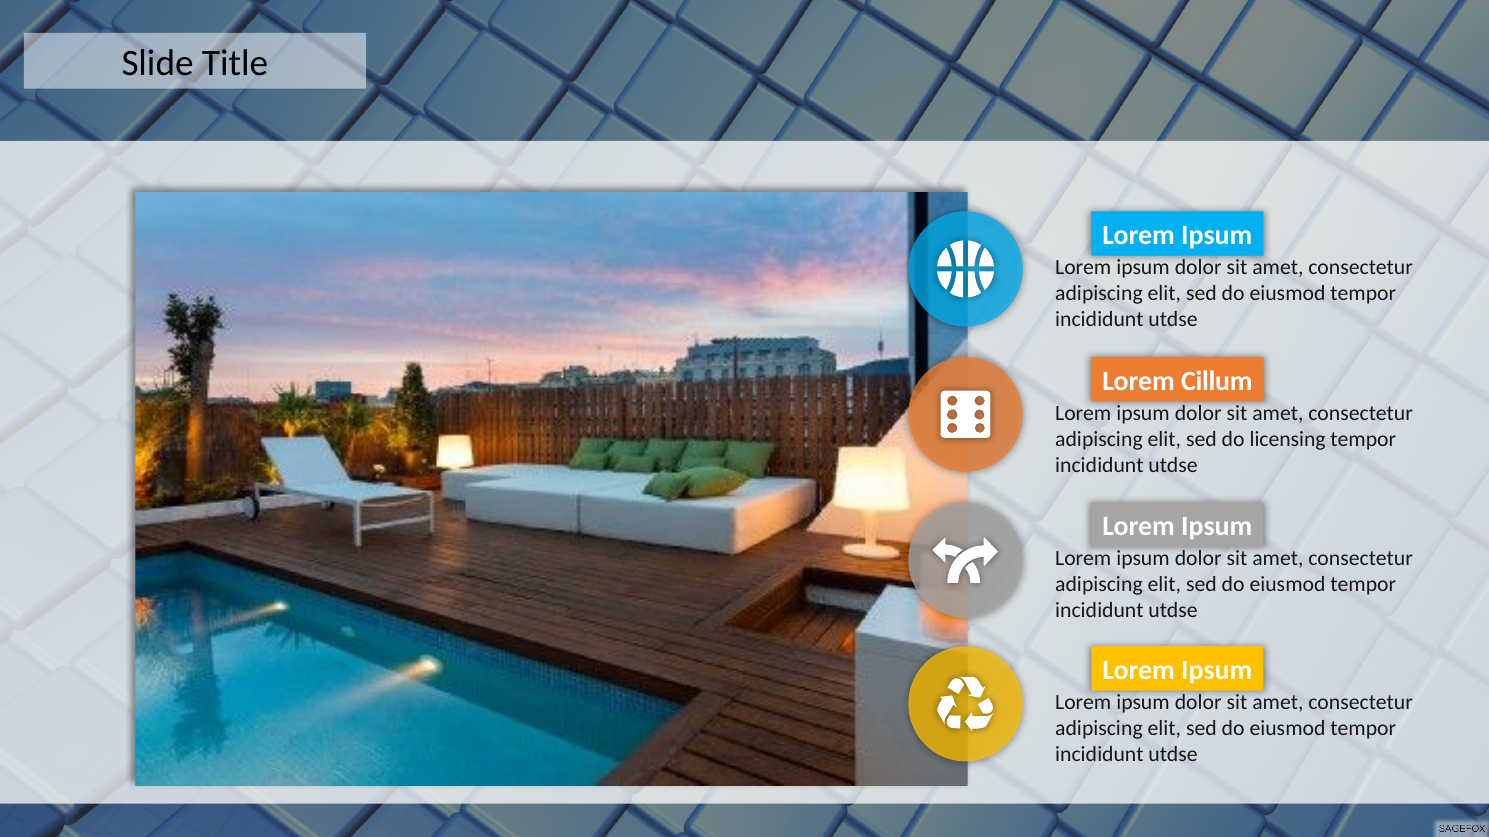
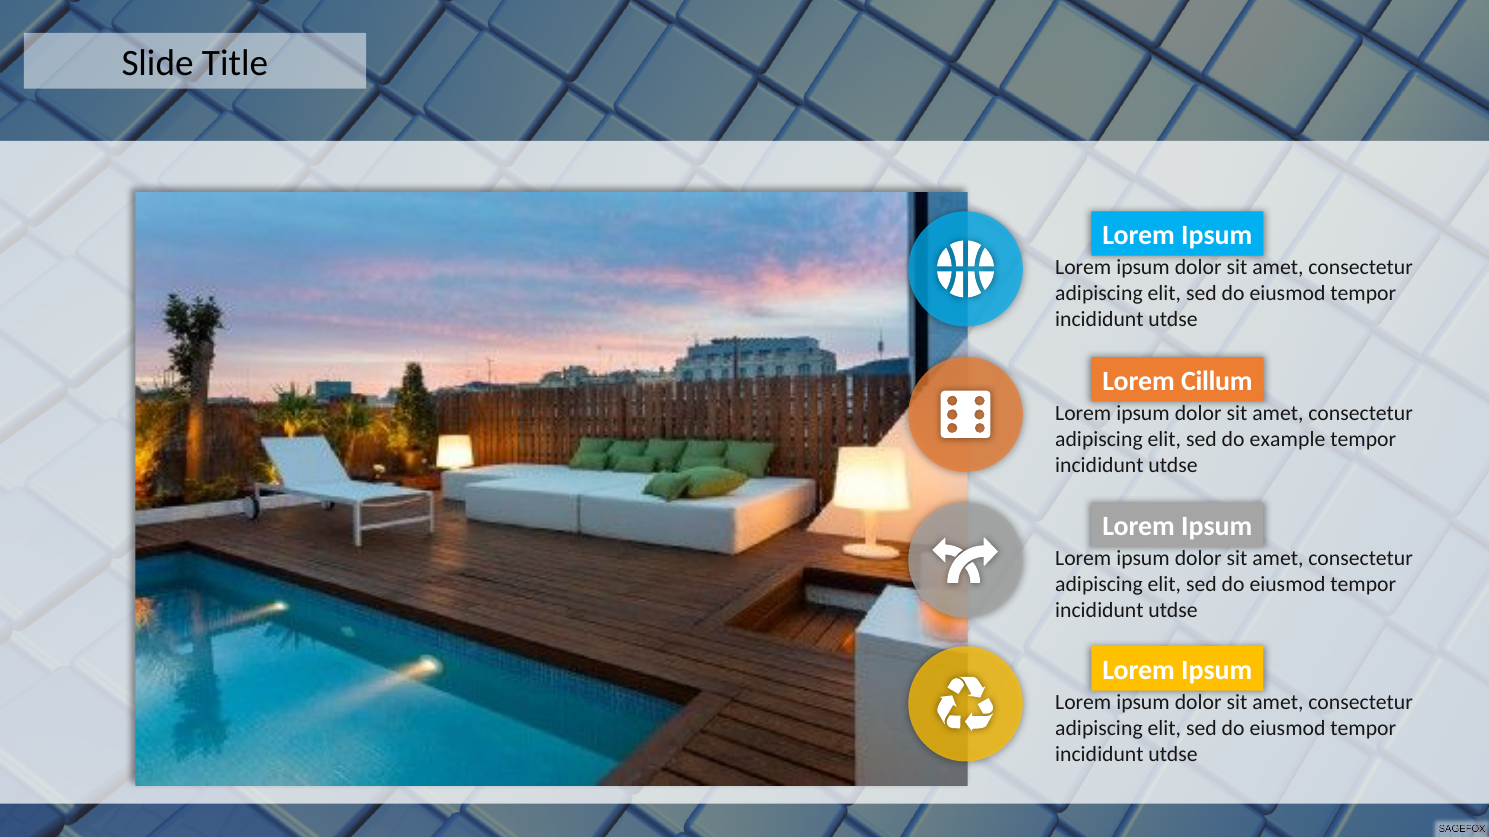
licensing: licensing -> example (1288, 439)
